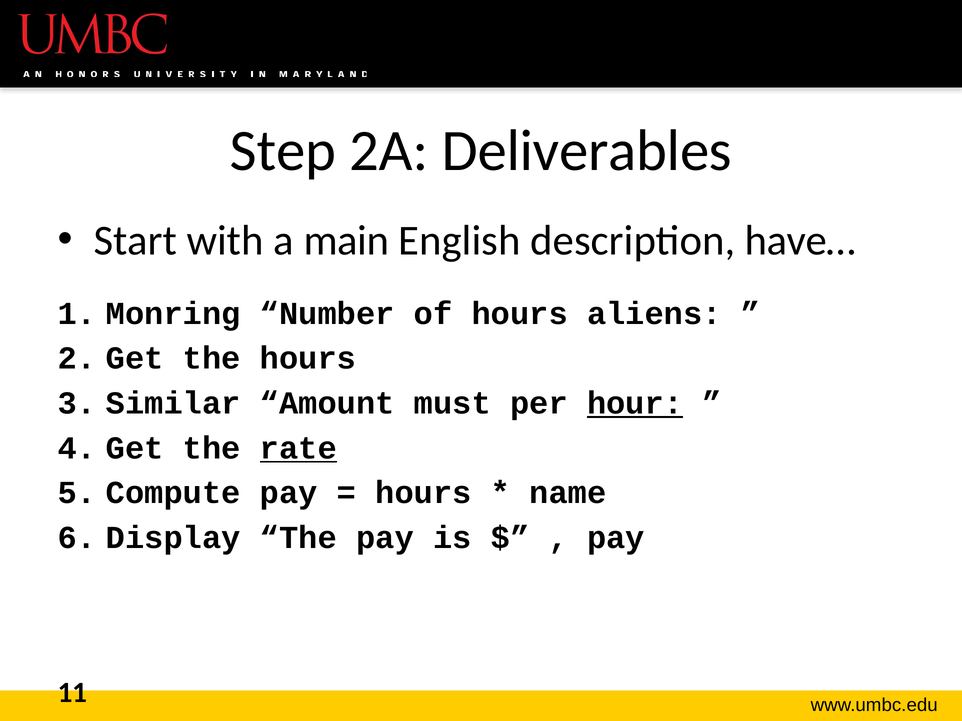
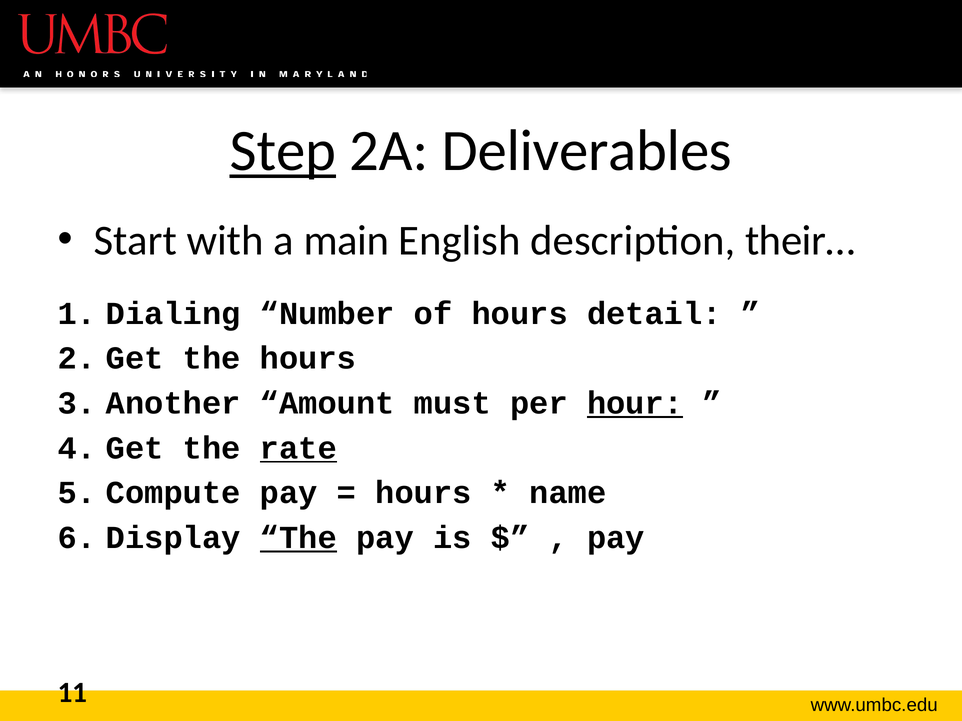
Step underline: none -> present (283, 151)
have…: have… -> their… (800, 241)
Monring: Monring -> Dialing (173, 314)
aliens: aliens -> detail (654, 314)
Similar: Similar -> Another (173, 403)
The underline: none -> present (298, 538)
